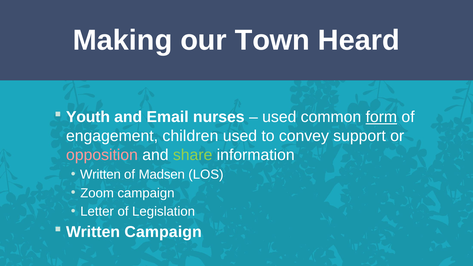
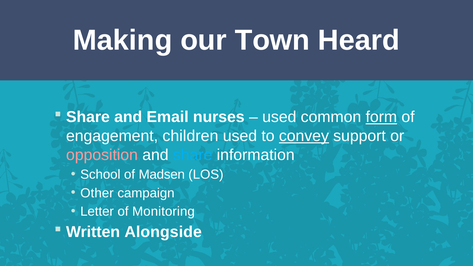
Youth: Youth -> Share (88, 117)
convey underline: none -> present (304, 136)
share colour: light green -> light blue (193, 155)
Written: Written -> School (100, 175)
Zoom: Zoom -> Other (97, 193)
Legislation: Legislation -> Monitoring (164, 211)
Written Campaign: Campaign -> Alongside (163, 232)
